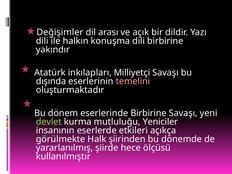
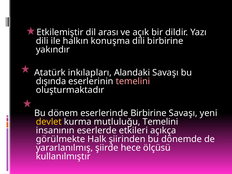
Değişimler: Değişimler -> Etkilemiştir (60, 32)
Milliyetçi: Milliyetçi -> Alandaki (132, 73)
devlet colour: light green -> yellow (49, 122)
mutluluğu Yeniciler: Yeniciler -> Temelini (160, 122)
